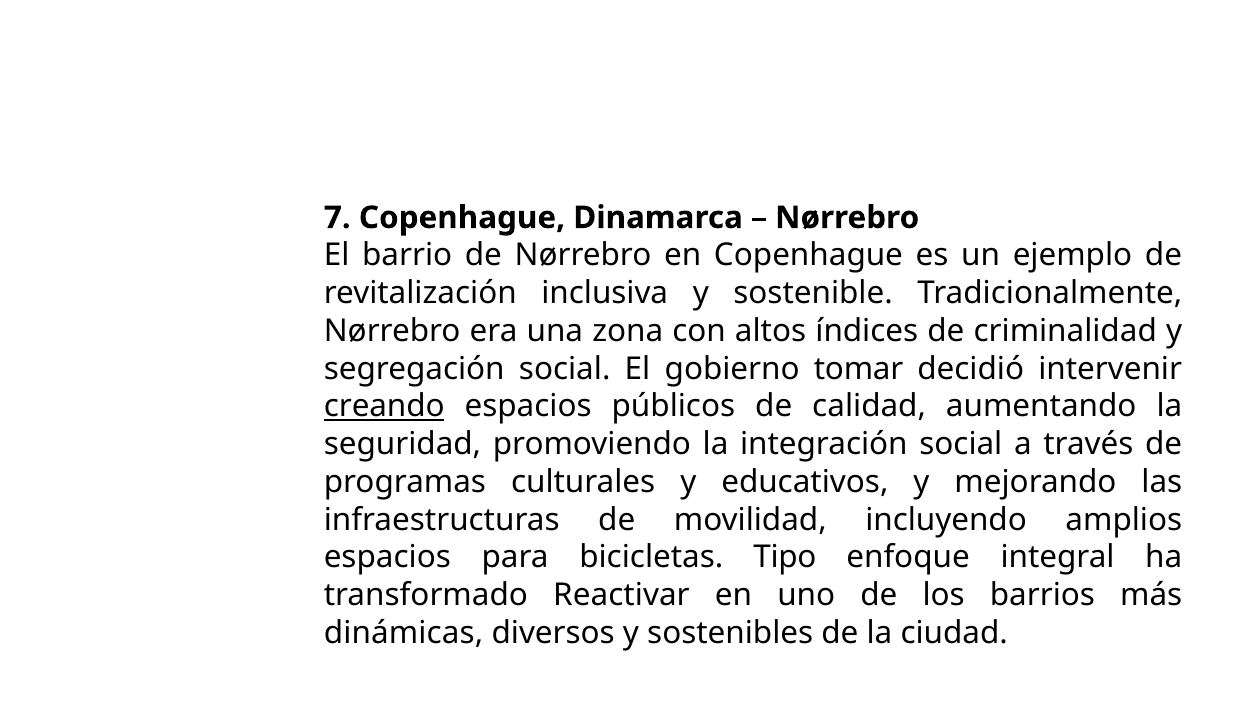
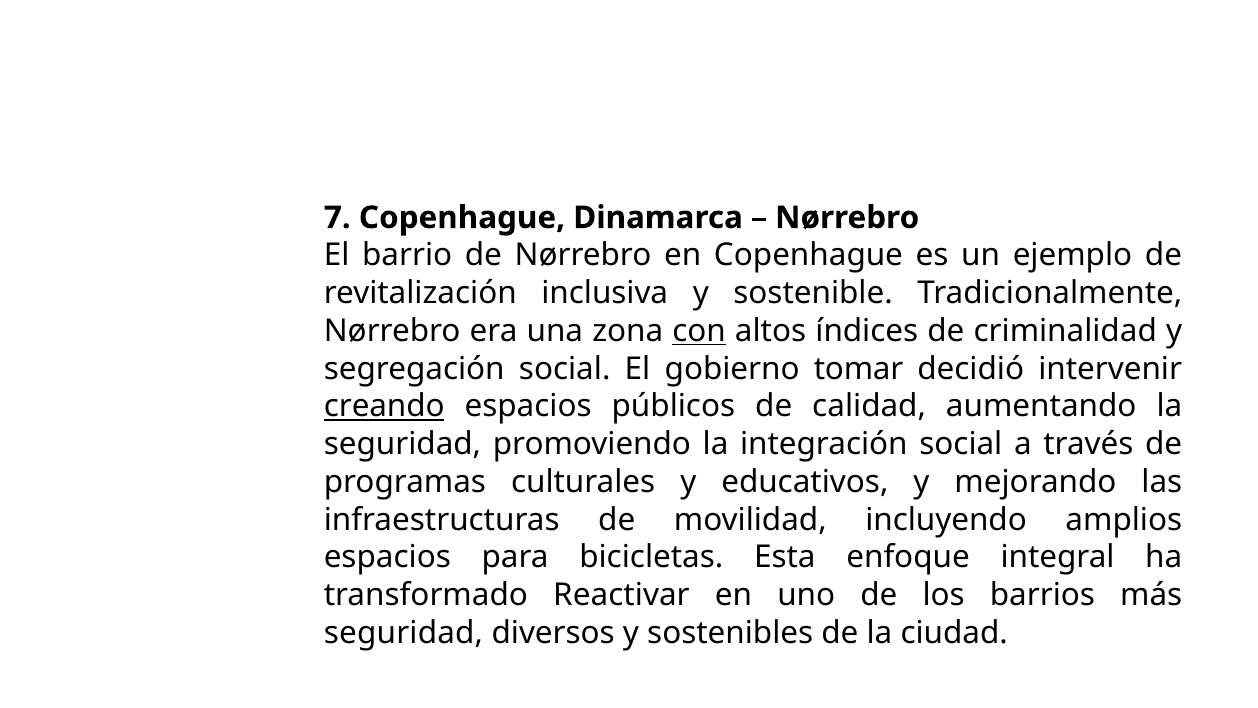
con underline: none -> present (699, 331)
Tipo: Tipo -> Esta (785, 557)
dinámicas: dinámicas -> seguridad (404, 633)
